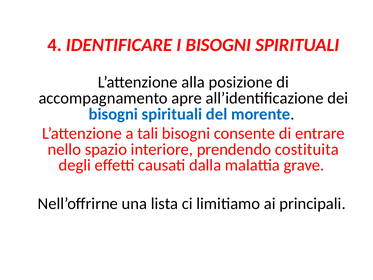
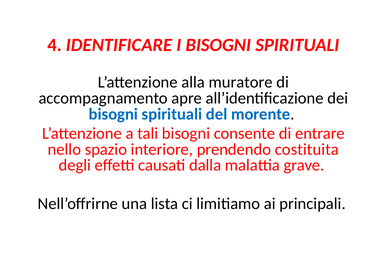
posizione: posizione -> muratore (241, 82)
